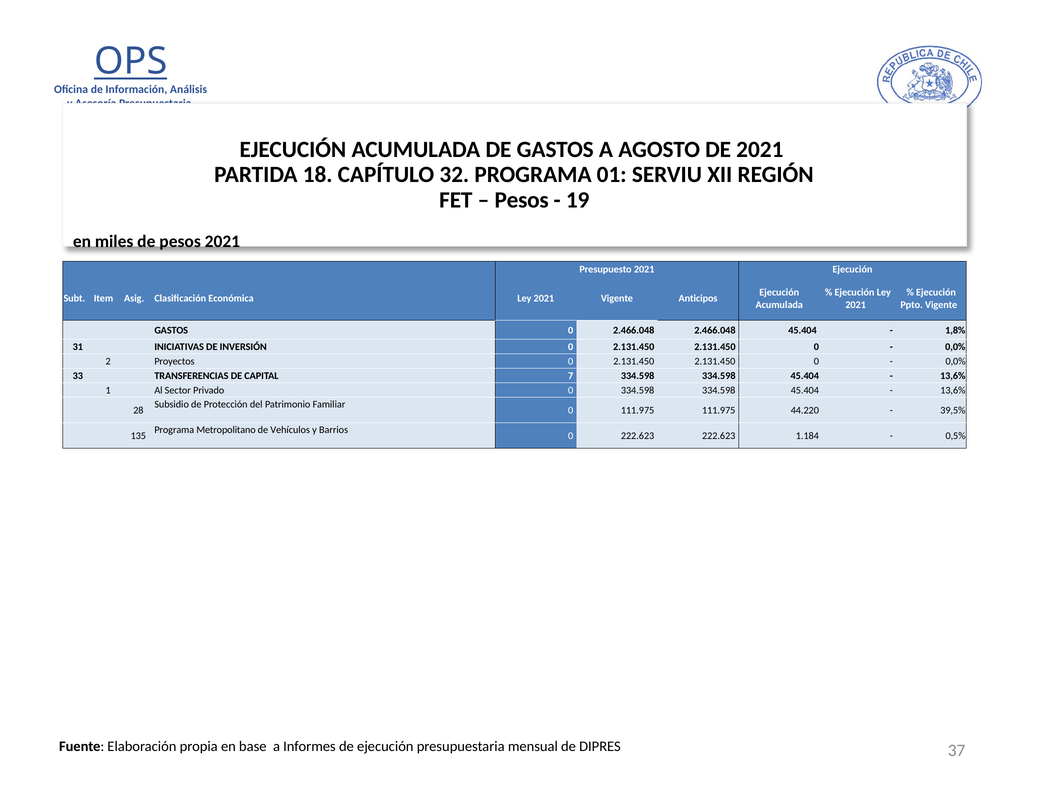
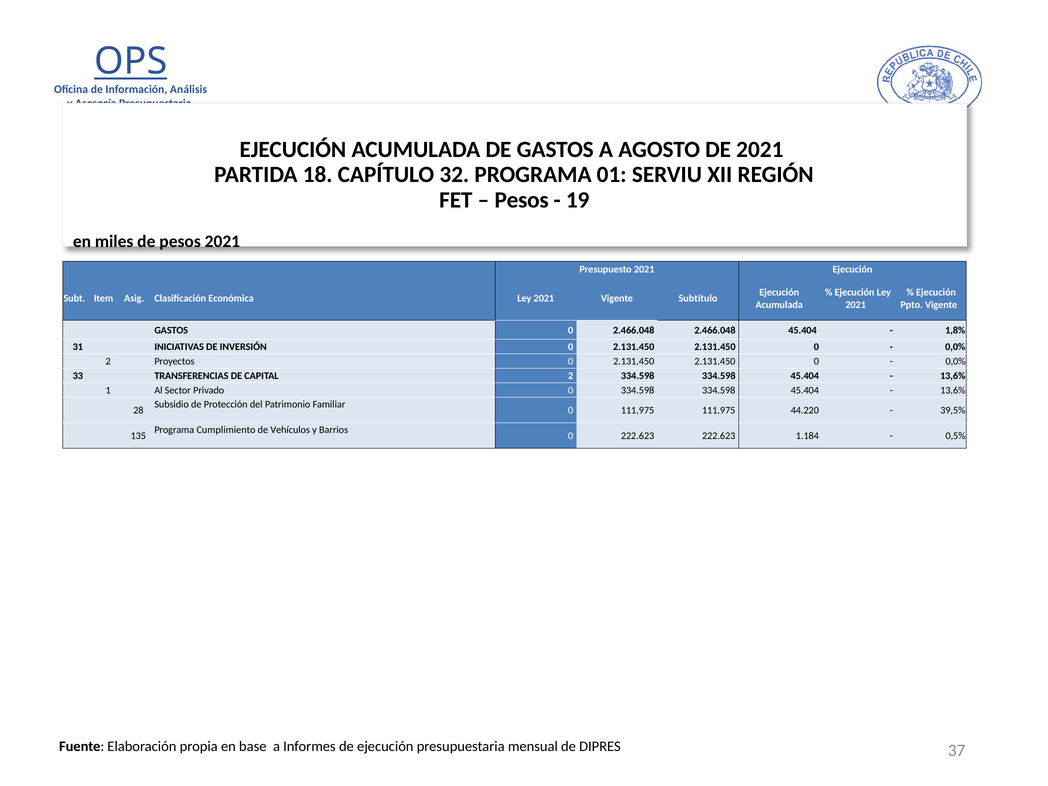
Anticipos: Anticipos -> Subtítulo (698, 298)
CAPITAL 7: 7 -> 2 (571, 376)
Metropolitano: Metropolitano -> Cumplimiento (226, 430)
